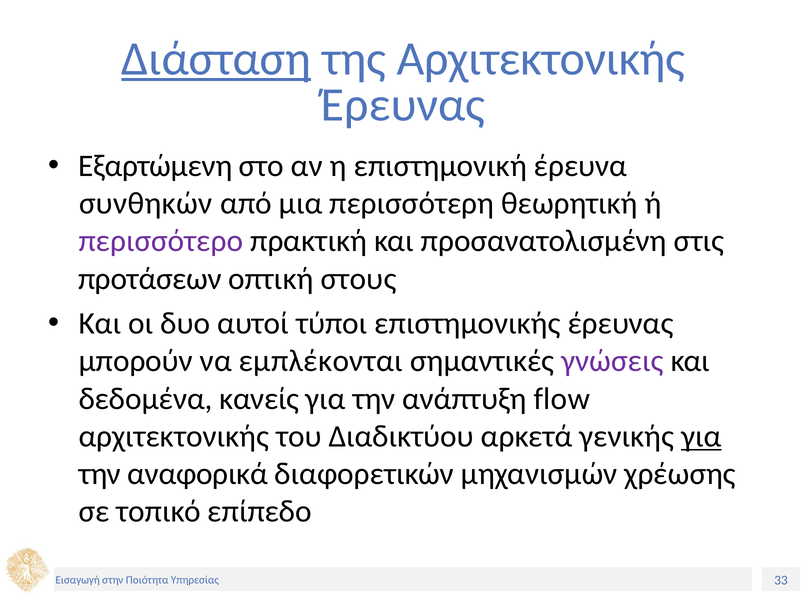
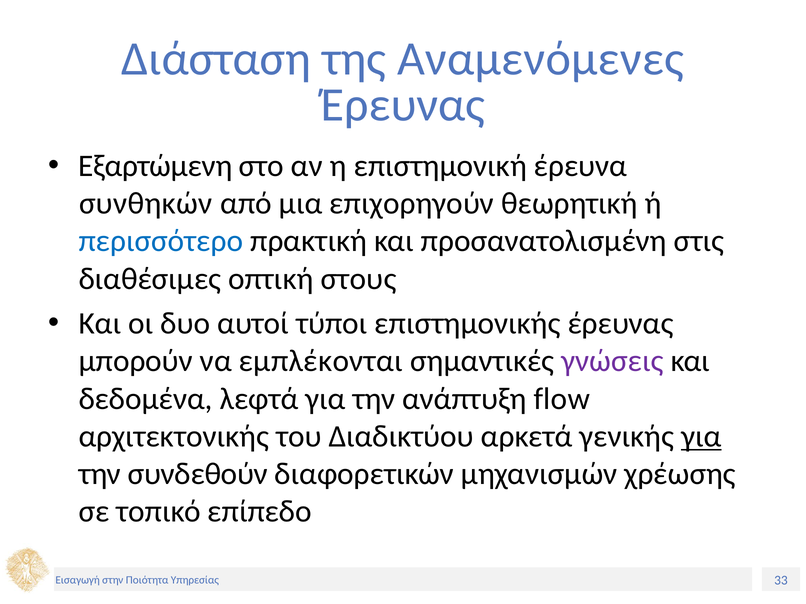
Διάσταση underline: present -> none (216, 59)
της Αρχιτεκτονικής: Αρχιτεκτονικής -> Αναμενόμενες (541, 59)
περισσότερη: περισσότερη -> επιχορηγούν (412, 204)
περισσότερο colour: purple -> blue (161, 241)
προτάσεων: προτάσεων -> διαθέσιμες (150, 279)
κανείς: κανείς -> λεφτά (259, 399)
αναφορικά: αναφορικά -> συνδεθούν (198, 474)
